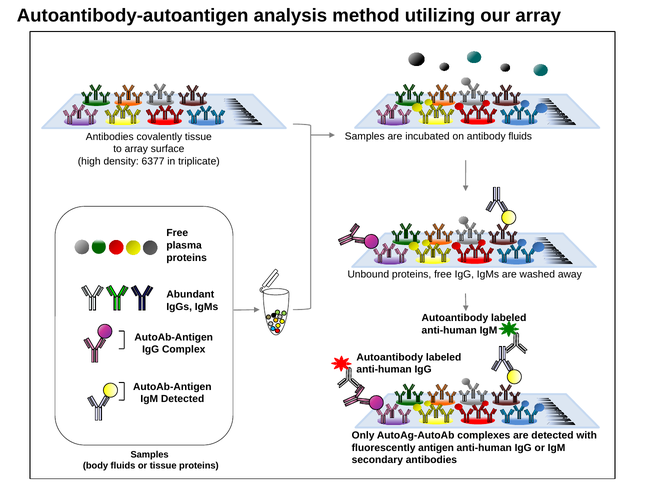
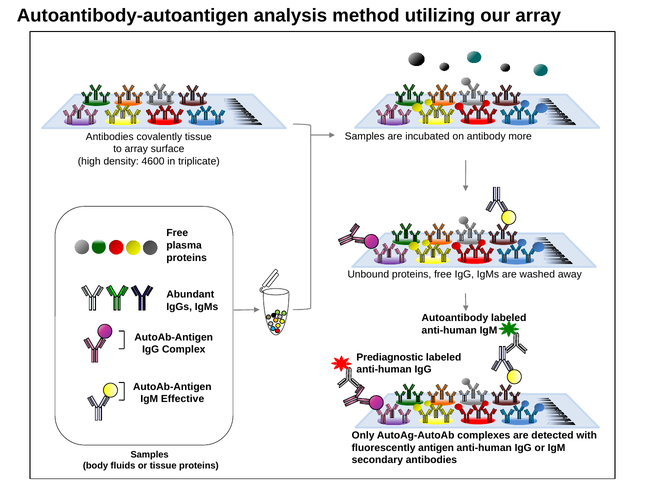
antibody fluids: fluids -> more (520, 136)
6377: 6377 -> 4600 (153, 161)
Autoantibody: Autoantibody -> Prediagnostic (390, 358)
IgM Detected: Detected -> Effective (183, 399)
